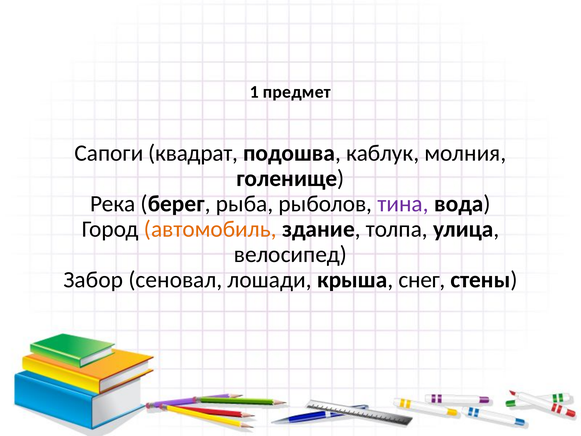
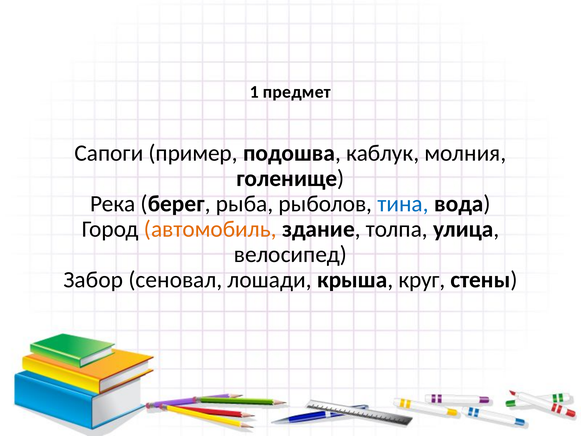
квадрат: квадрат -> пример (193, 153)
тина colour: purple -> blue (403, 204)
снег: снег -> круг (422, 280)
